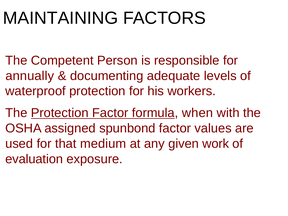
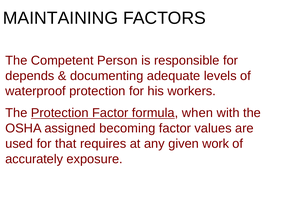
annually: annually -> depends (30, 76)
spunbond: spunbond -> becoming (127, 128)
medium: medium -> requires (103, 144)
evaluation: evaluation -> accurately (34, 159)
